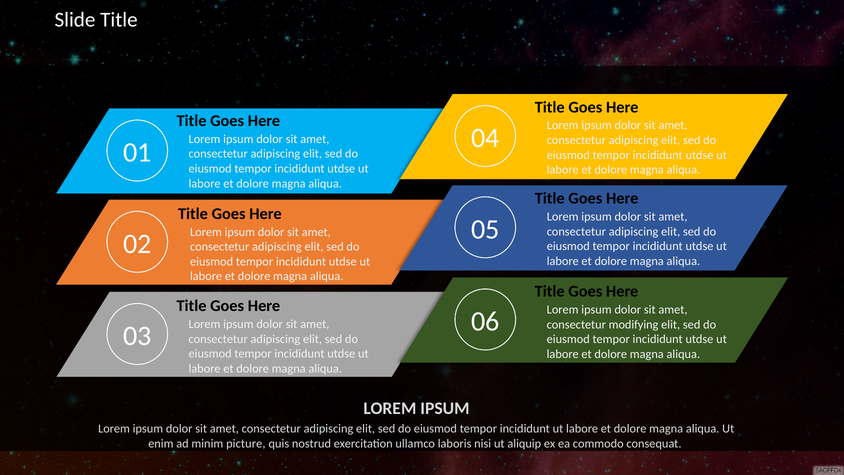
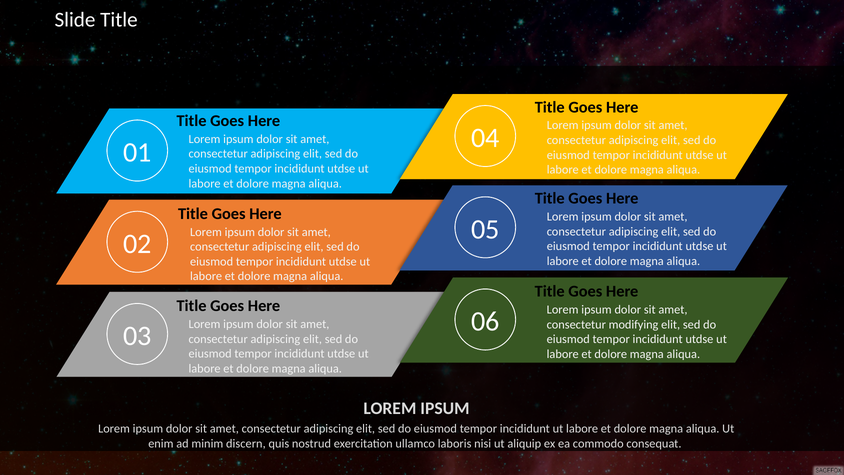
picture: picture -> discern (246, 443)
